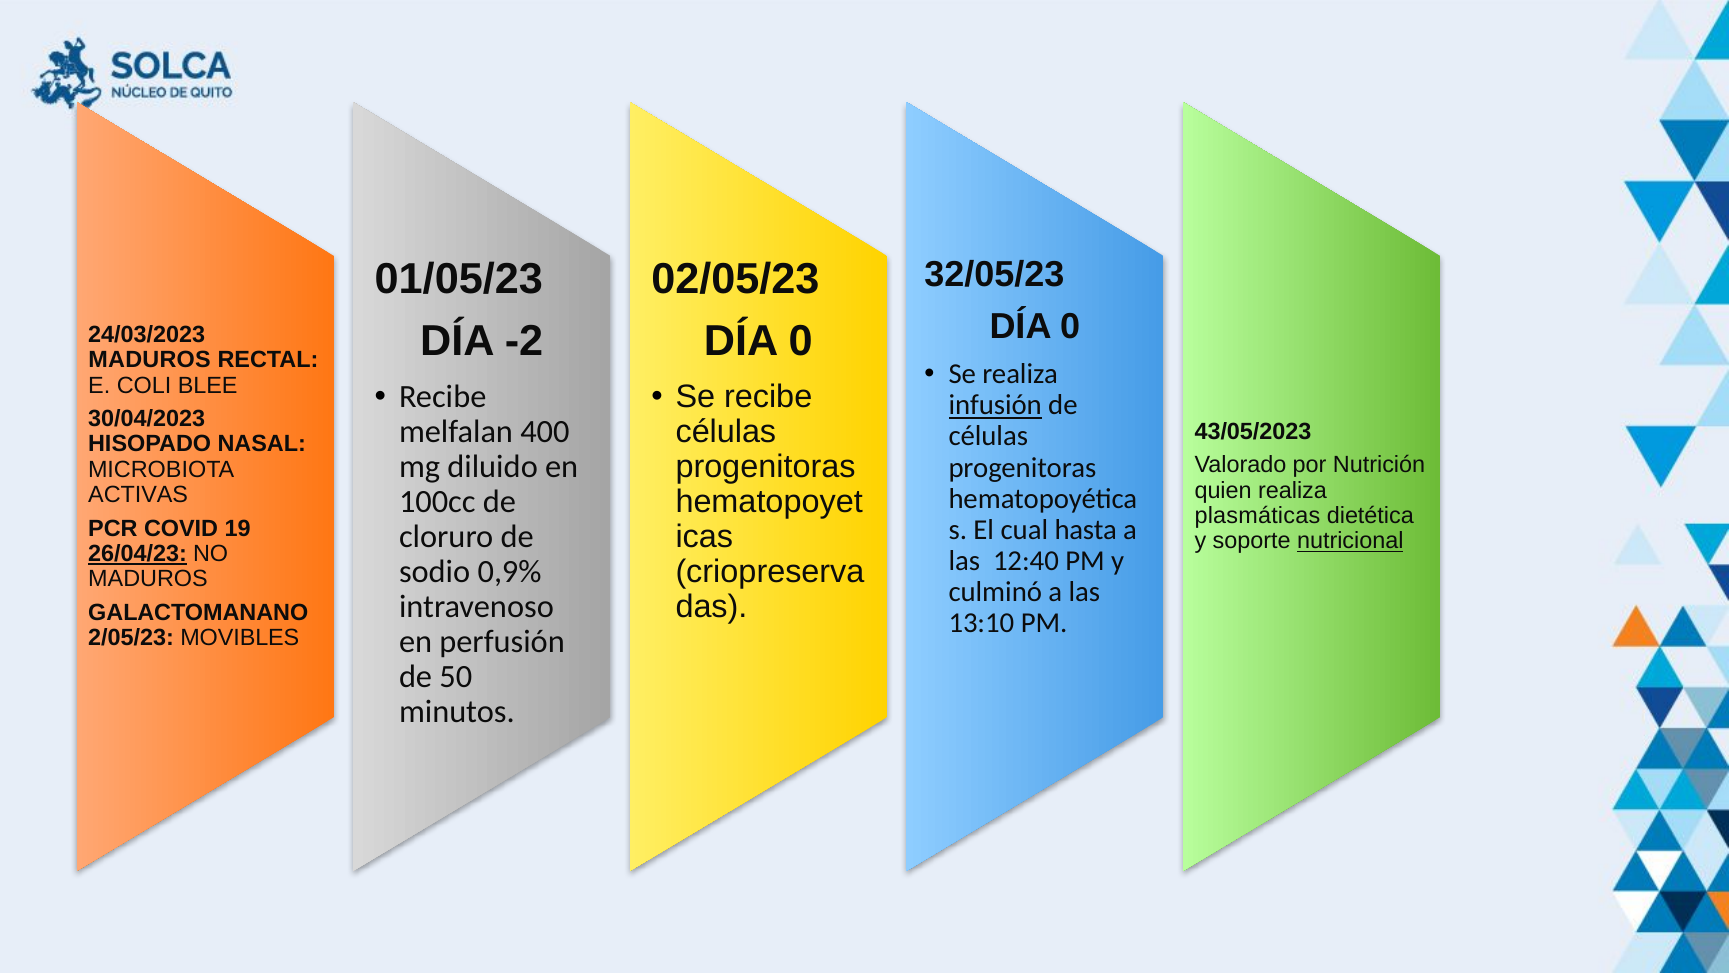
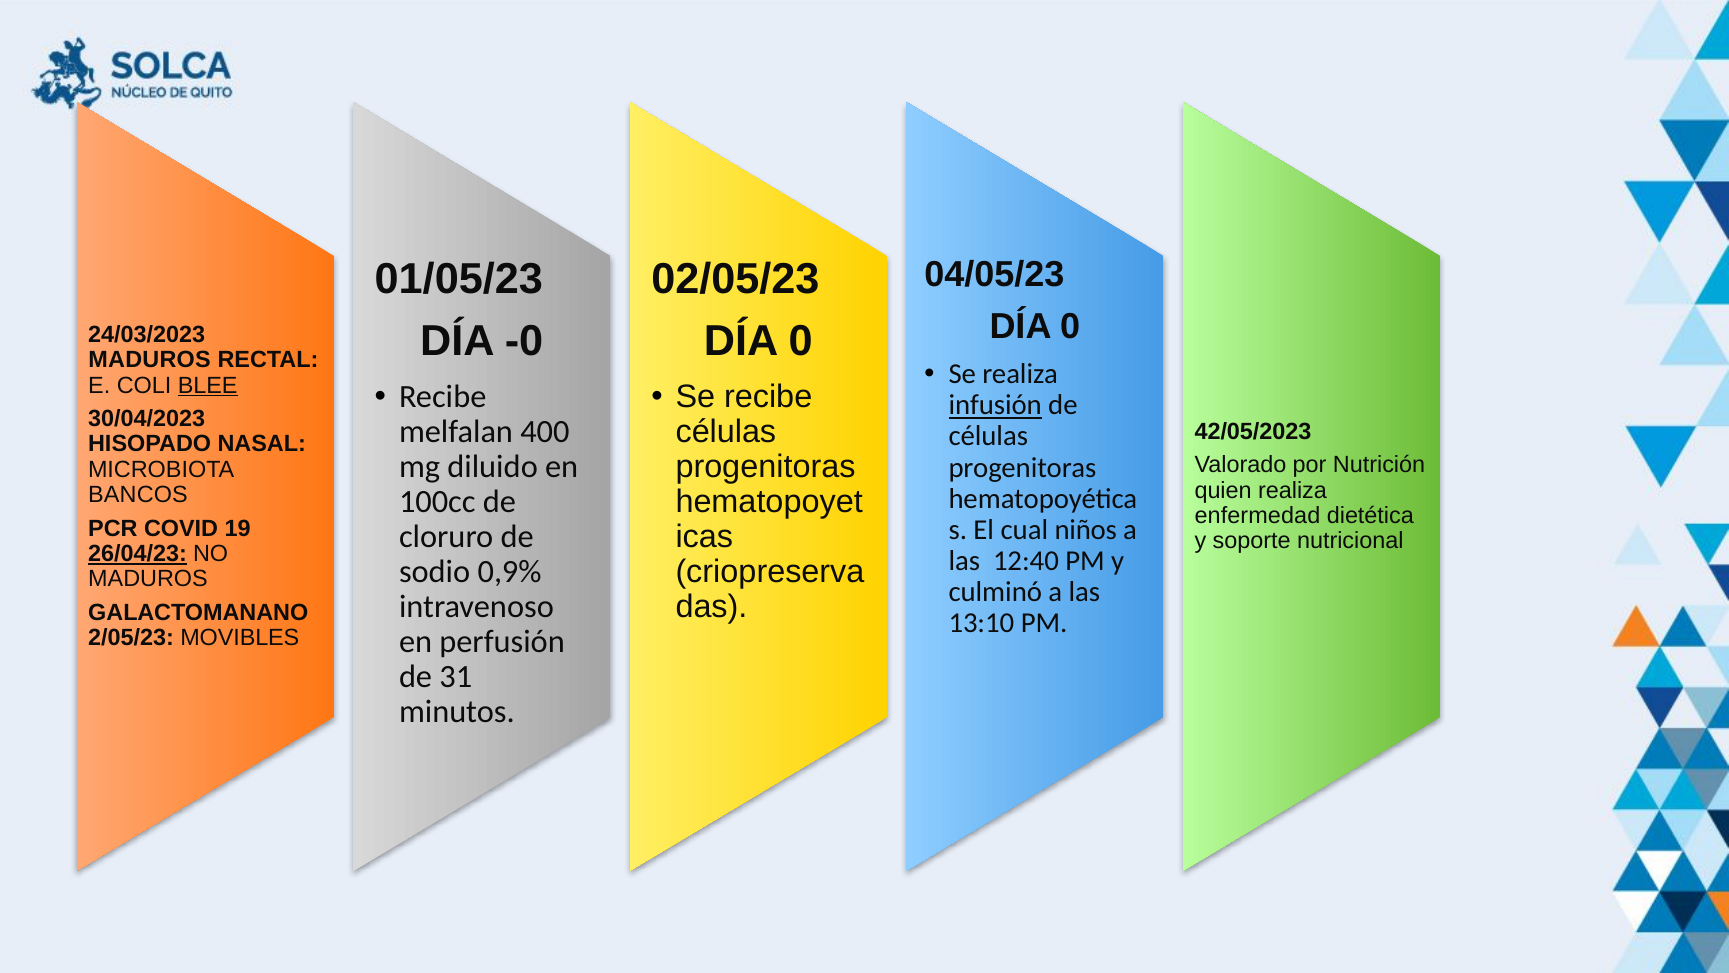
32/05/23: 32/05/23 -> 04/05/23 (994, 275)
-2: -2 -> -0 (524, 341)
BLEE underline: none -> present (208, 385)
43/05/2023: 43/05/2023 -> 42/05/2023 (1253, 431)
ACTIVAS: ACTIVAS -> BANCOS (138, 495)
plasmáticas: plasmáticas -> enfermedad (1257, 516)
hasta: hasta -> niños (1086, 530)
nutricional underline: present -> none (1350, 541)
50: 50 -> 31 (456, 677)
